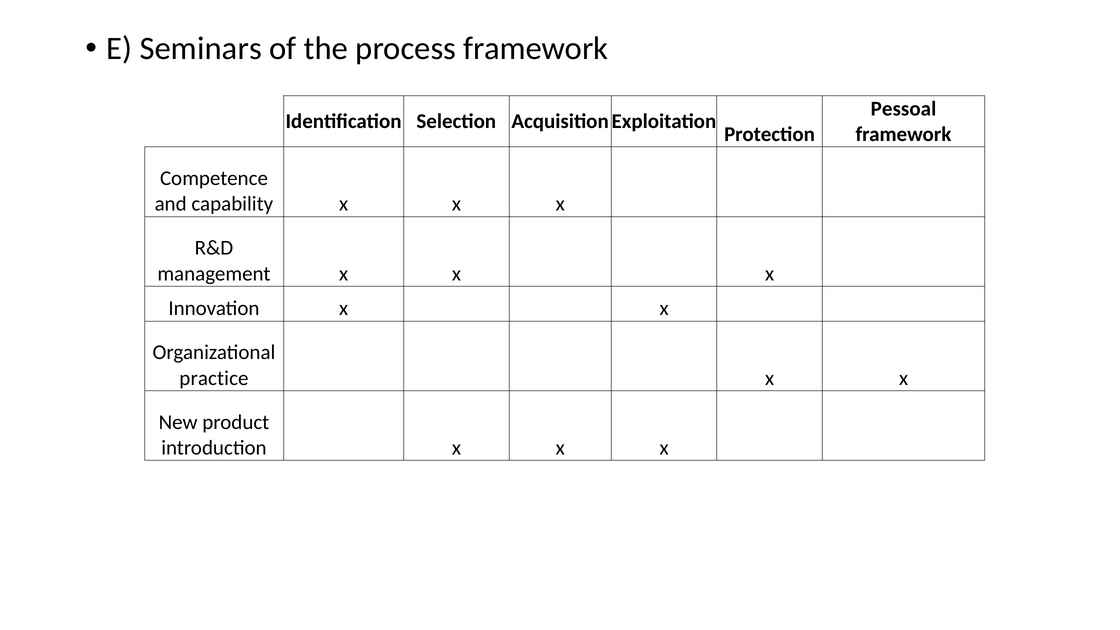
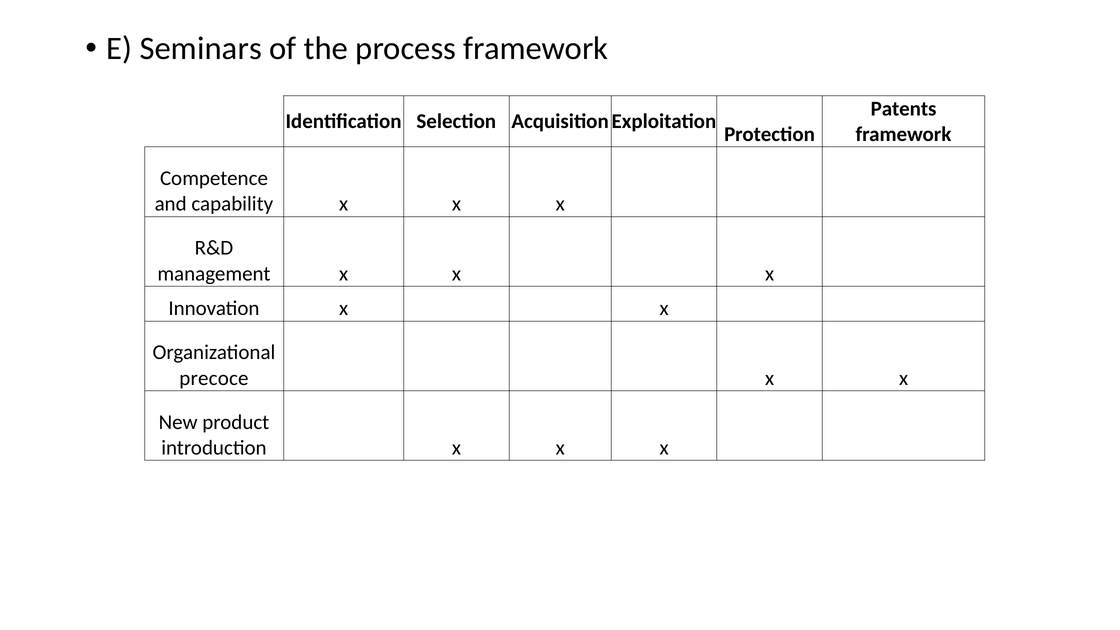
Pessoal: Pessoal -> Patents (904, 109)
practice: practice -> precoce (214, 378)
